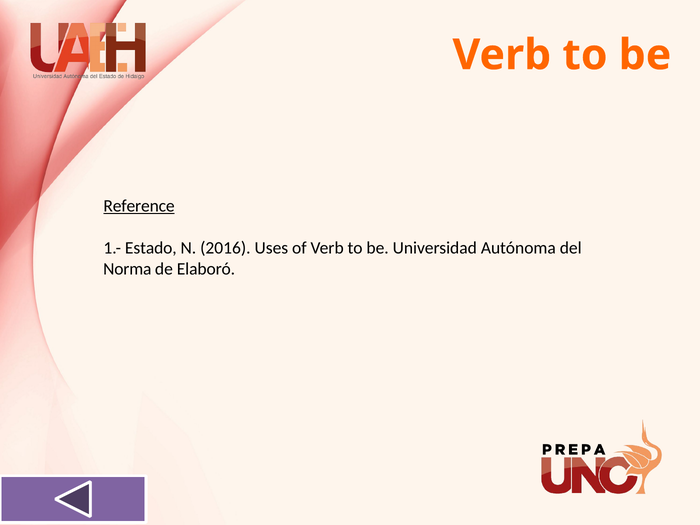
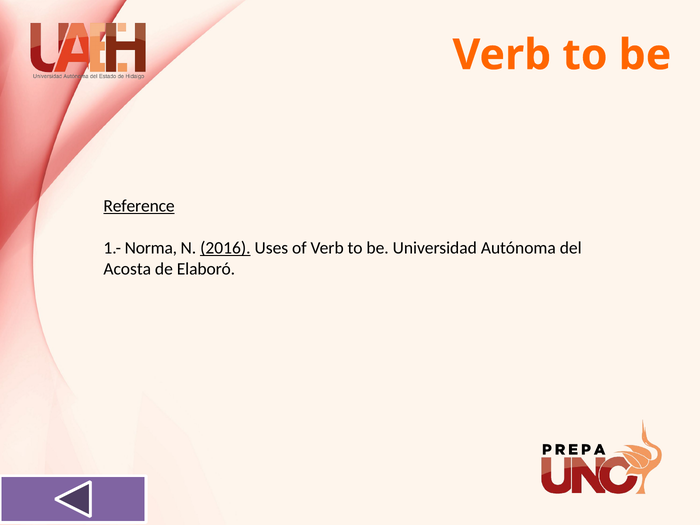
Estado: Estado -> Norma (151, 248)
2016 underline: none -> present (225, 248)
Norma: Norma -> Acosta (127, 269)
